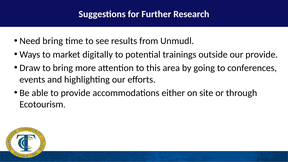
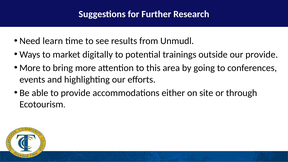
Need bring: bring -> learn (53, 41)
Draw: Draw -> More (30, 68)
